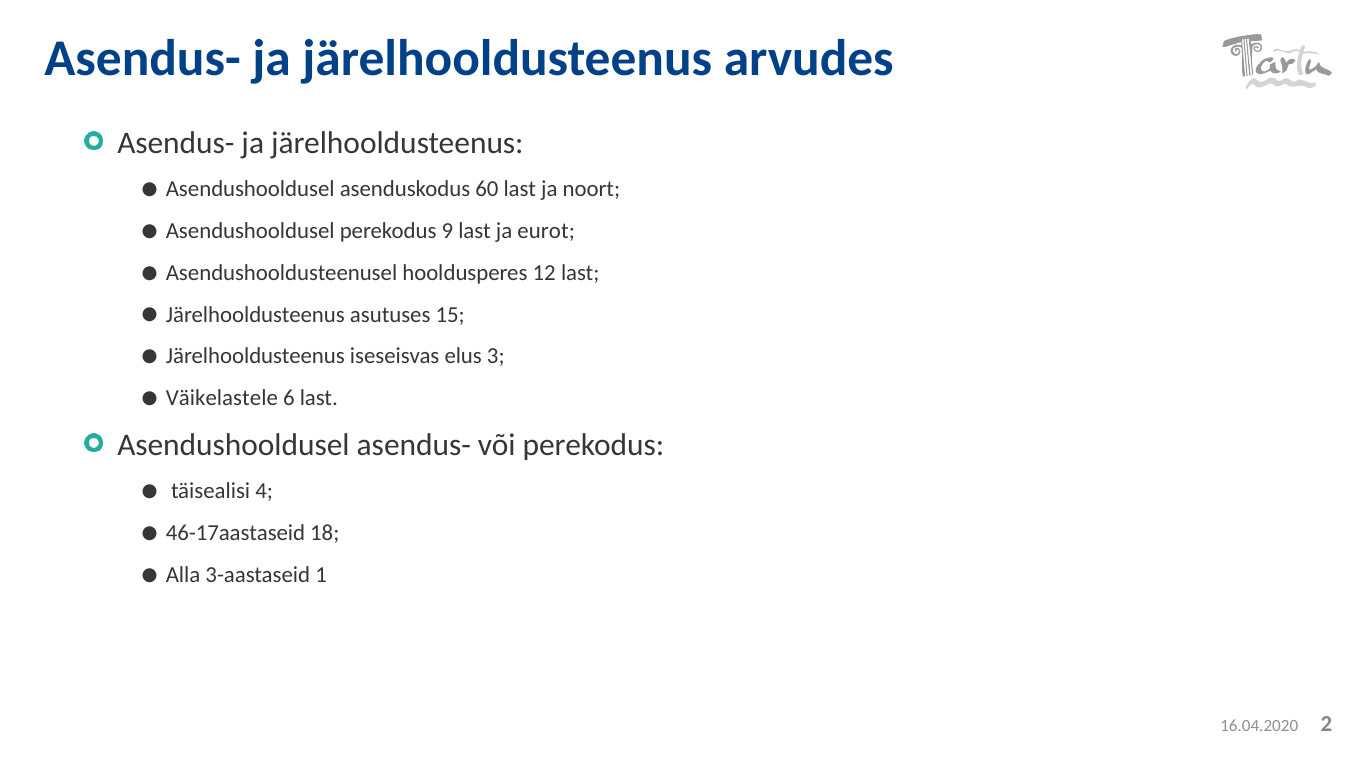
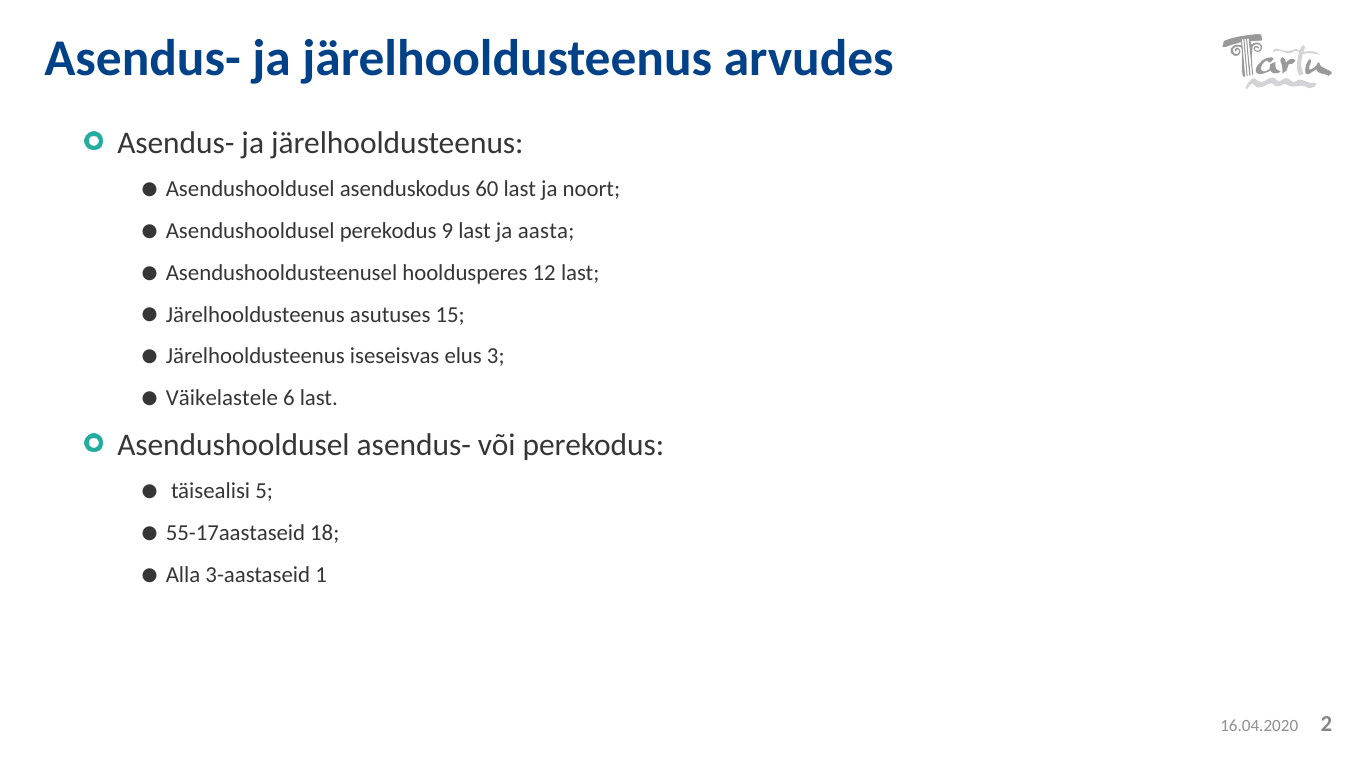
eurot: eurot -> aasta (546, 231)
4: 4 -> 5 (264, 491)
46-17aastaseid: 46-17aastaseid -> 55-17aastaseid (236, 533)
